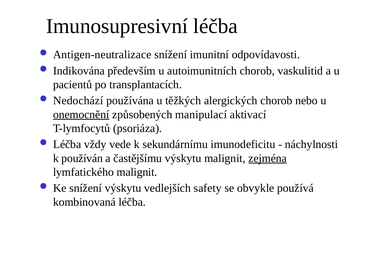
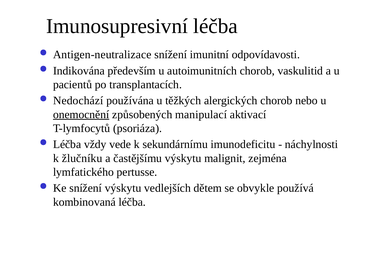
používán: používán -> žlučníku (82, 158)
zejména underline: present -> none (268, 158)
lymfatického malignit: malignit -> pertusse (137, 172)
safety: safety -> dětem (208, 188)
